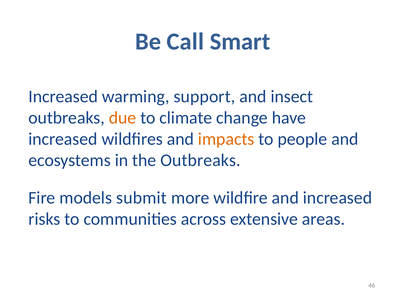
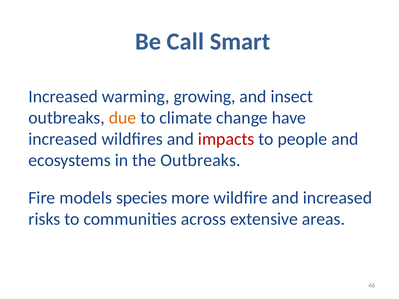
support: support -> growing (205, 97)
impacts colour: orange -> red (226, 139)
submit: submit -> species (142, 198)
